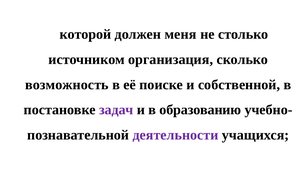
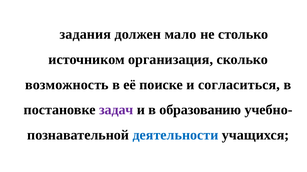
которой: которой -> задания (85, 34)
меня: меня -> мало (180, 34)
собственной: собственной -> согласиться (239, 85)
деятельности colour: purple -> blue (176, 136)
